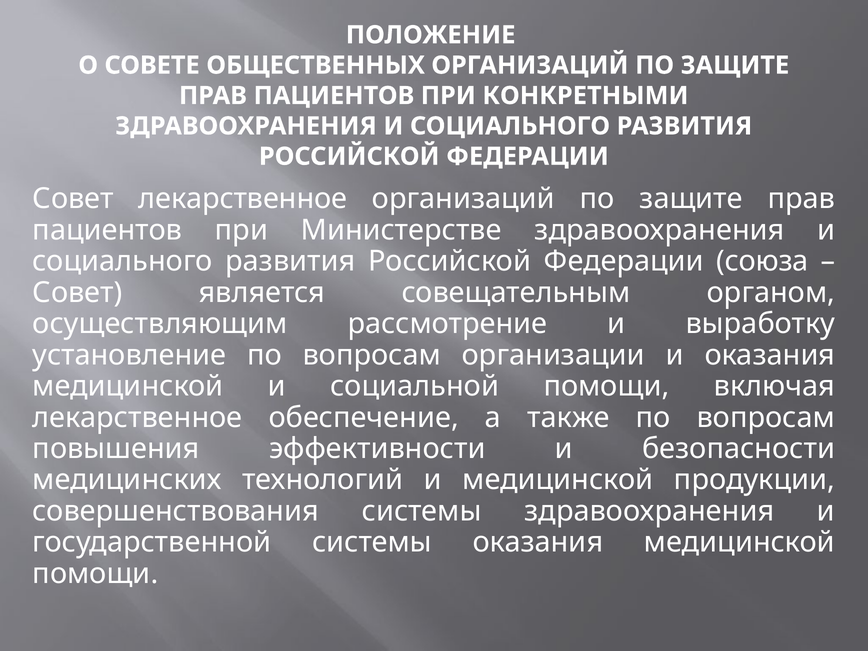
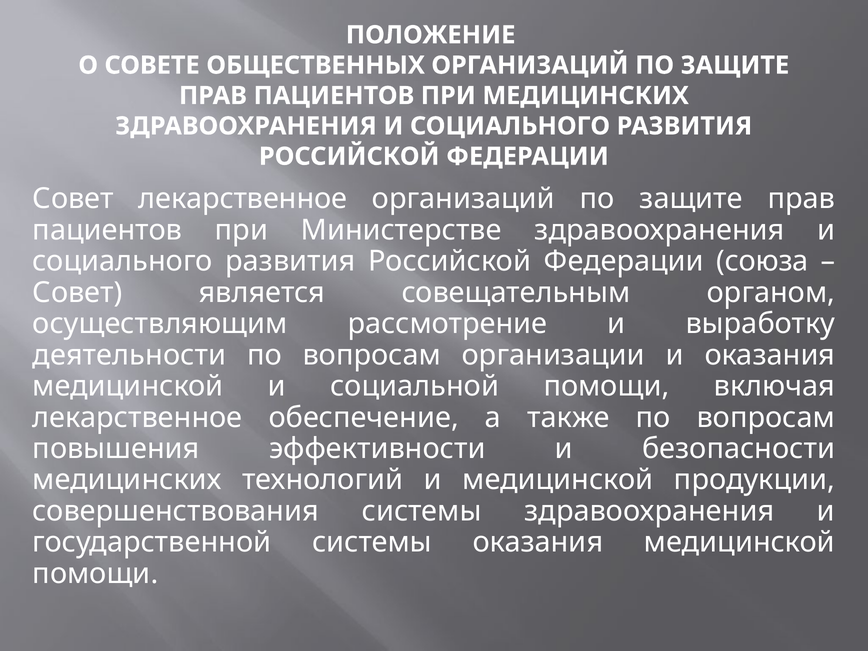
ПРИ КОНКРЕТНЫМИ: КОНКРЕТНЫМИ -> МЕДИЦИНСКИХ (586, 96)
установление: установление -> деятельности (129, 355)
